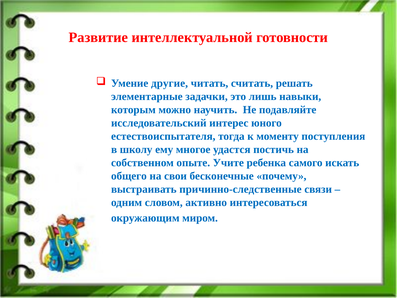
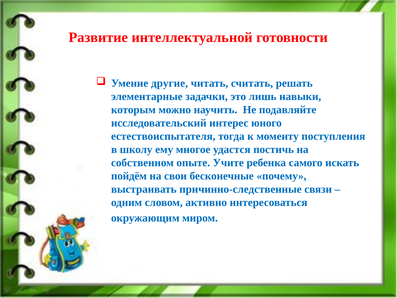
общего: общего -> пойдём (129, 176)
